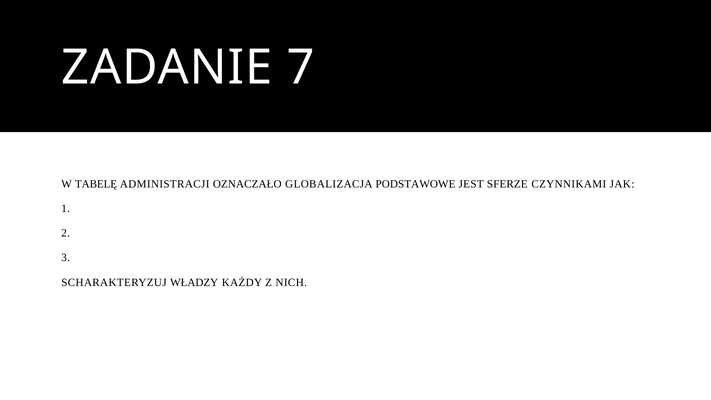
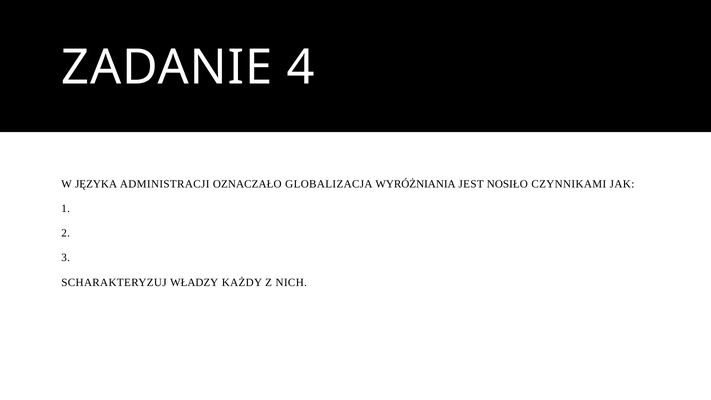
7: 7 -> 4 (301, 68)
TABELĘ: TABELĘ -> JĘZYKA (96, 184)
PODSTAWOWE: PODSTAWOWE -> WYRÓŻNIANIA (416, 184)
SFERZE: SFERZE -> NOSIŁO (507, 184)
